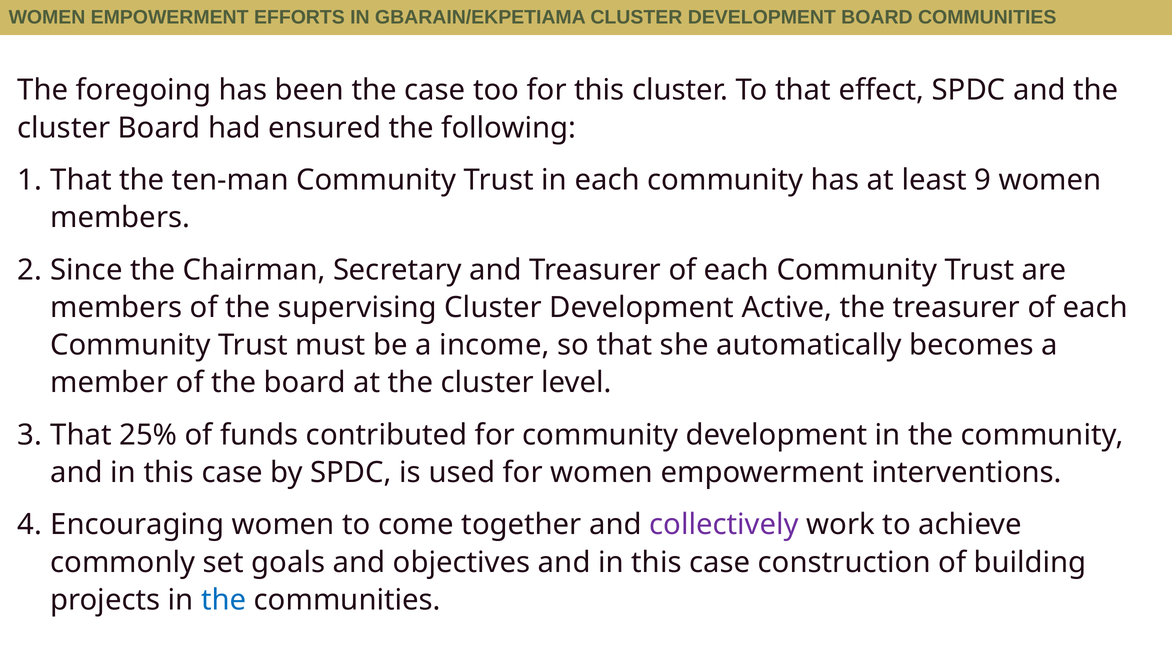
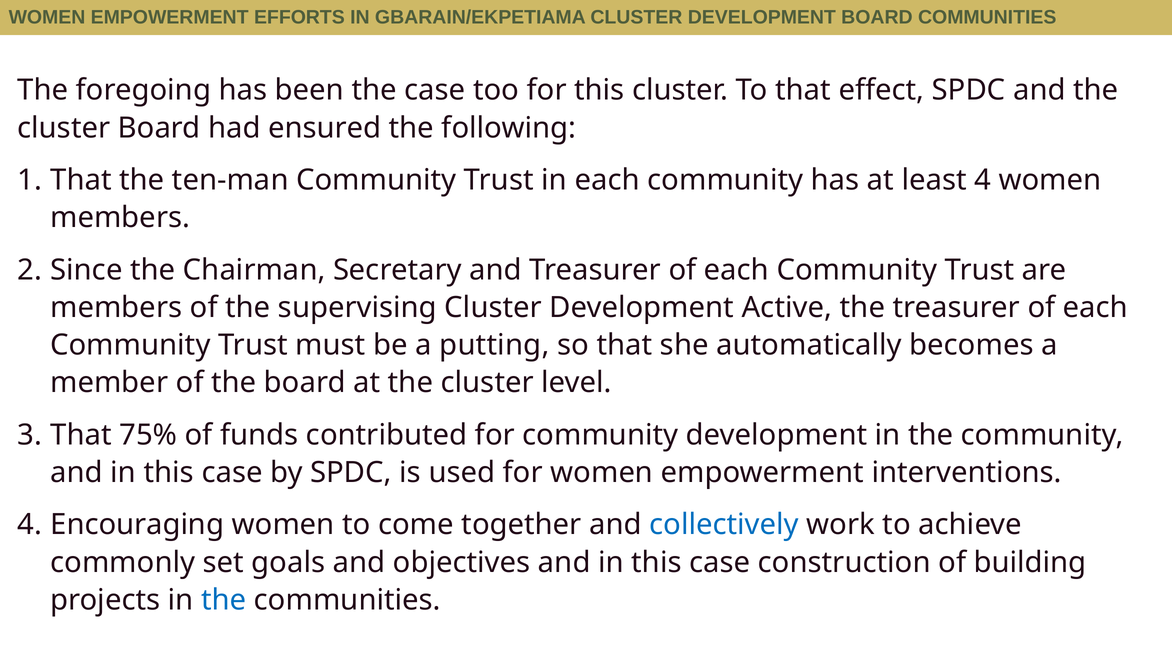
least 9: 9 -> 4 (983, 180)
income: income -> putting (494, 345)
25%: 25% -> 75% (148, 435)
collectively colour: purple -> blue (724, 525)
